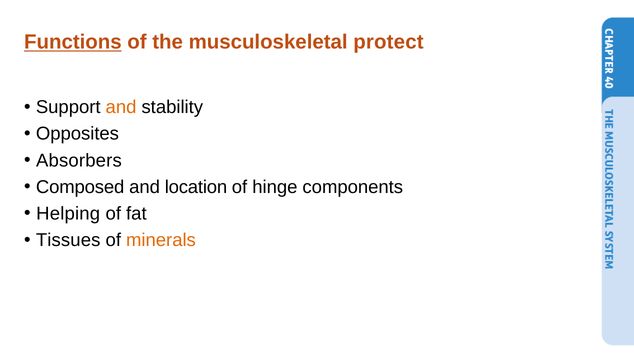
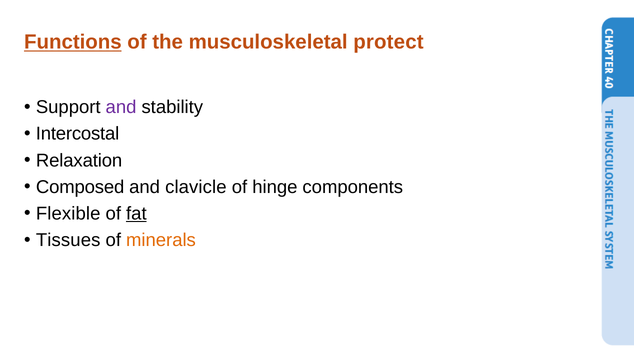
and colour: orange -> purple (121, 107)
Opposites: Opposites -> Intercostal (78, 134)
Absorbers: Absorbers -> Relaxation (79, 160)
location: location -> clavicle (196, 187)
Helping: Helping -> Flexible (68, 213)
fat underline: none -> present (136, 213)
